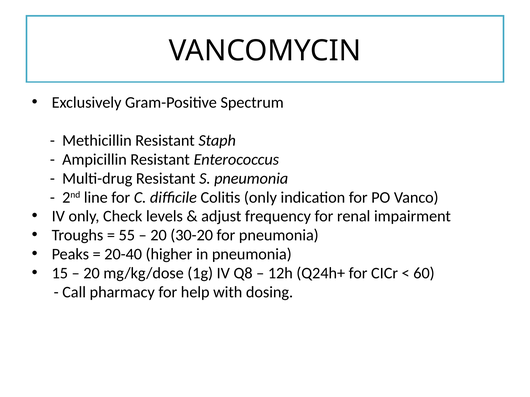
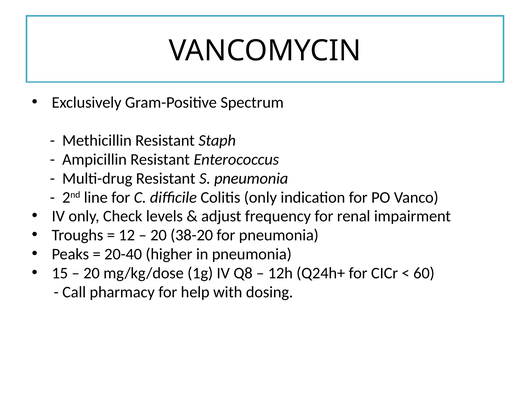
55: 55 -> 12 (127, 236)
30-20: 30-20 -> 38-20 (192, 236)
